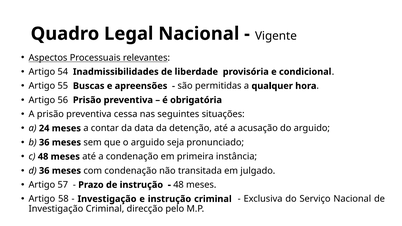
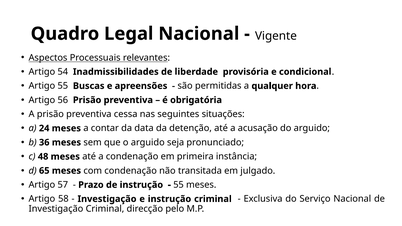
d 36: 36 -> 65 (44, 171)
48: 48 -> 55 (179, 185)
